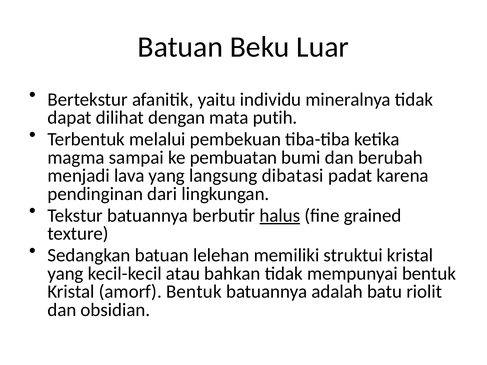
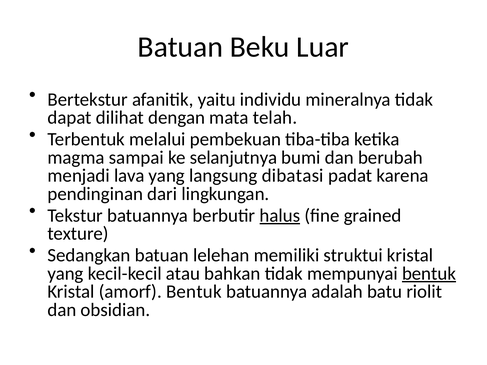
putih: putih -> telah (275, 118)
pembuatan: pembuatan -> selanjutnya (233, 158)
bentuk underline: none -> present (429, 274)
